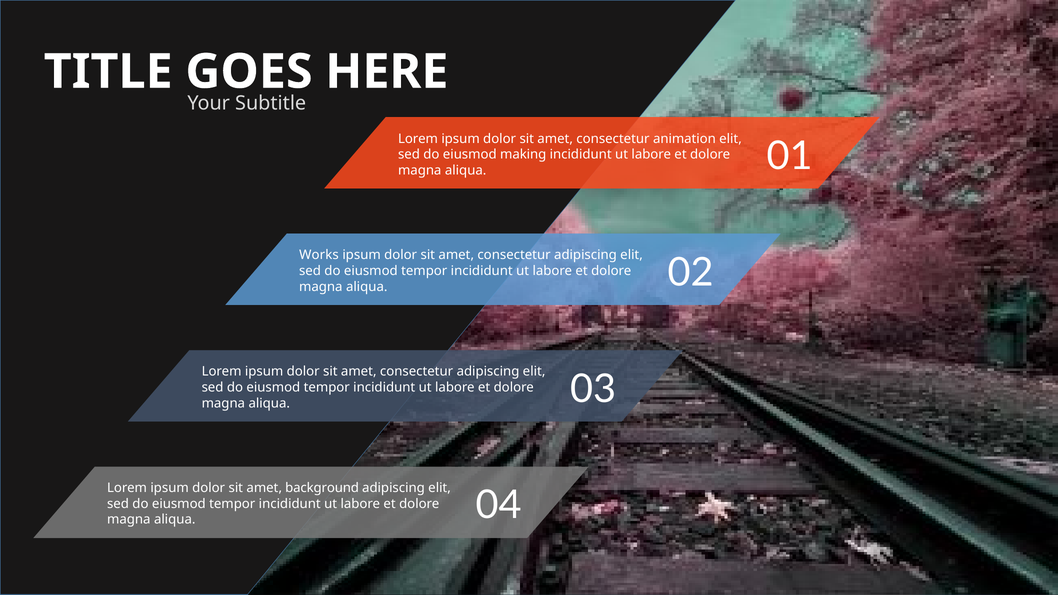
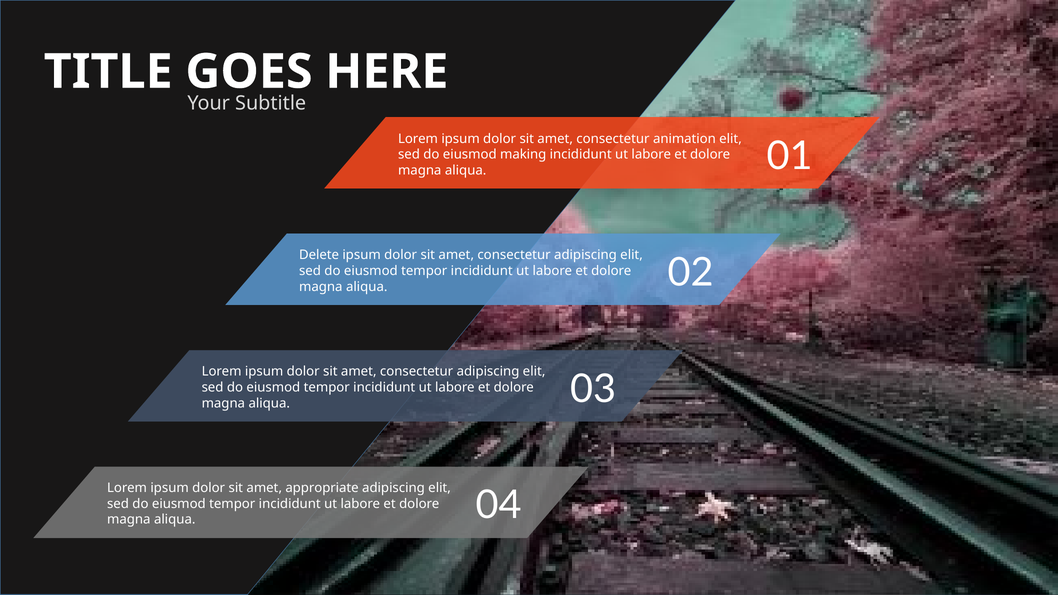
Works: Works -> Delete (319, 255)
background: background -> appropriate (322, 488)
